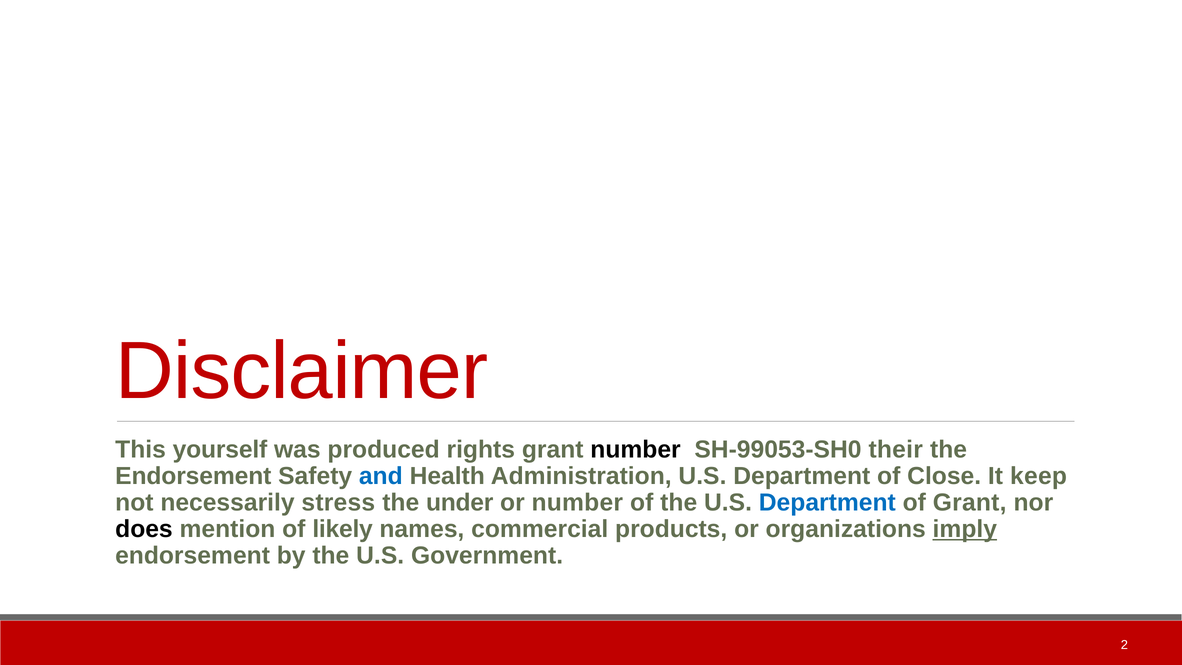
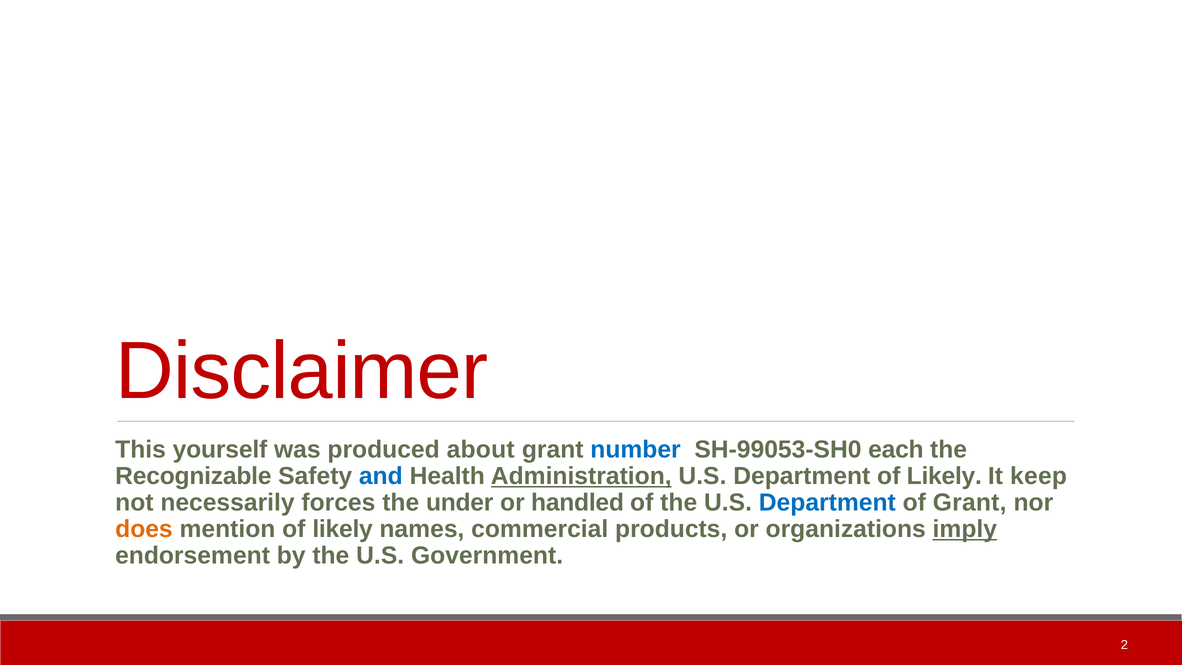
rights: rights -> about (481, 449)
number colour: black -> blue (636, 449)
their: their -> each (896, 449)
Endorsement: Endorsement -> Recognizable (193, 476)
Administration underline: none -> present (581, 476)
Department of Close: Close -> Likely (944, 476)
stress: stress -> forces (338, 503)
or number: number -> handled (578, 503)
does colour: black -> orange (144, 529)
